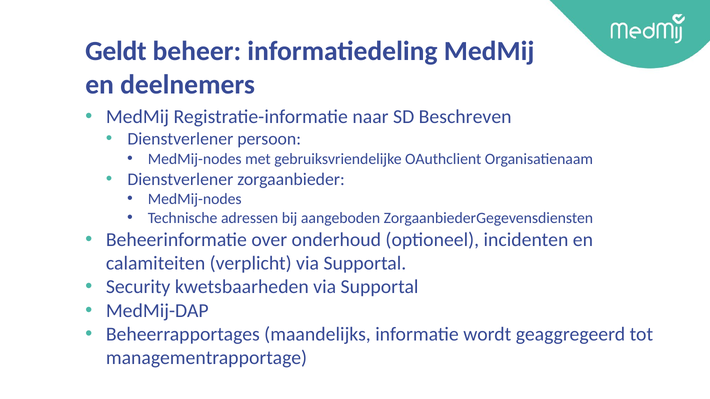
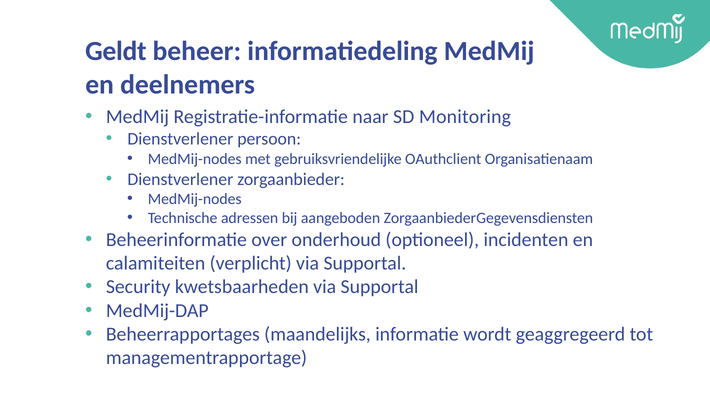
Beschreven: Beschreven -> Monitoring (465, 117)
